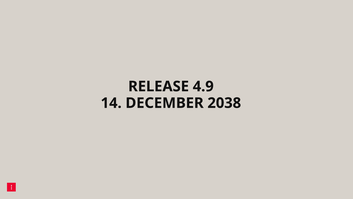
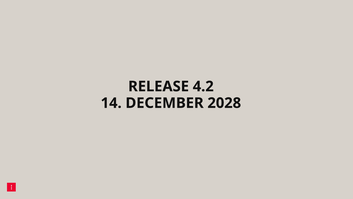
4.9: 4.9 -> 4.2 (203, 86)
2038: 2038 -> 2028 (224, 103)
